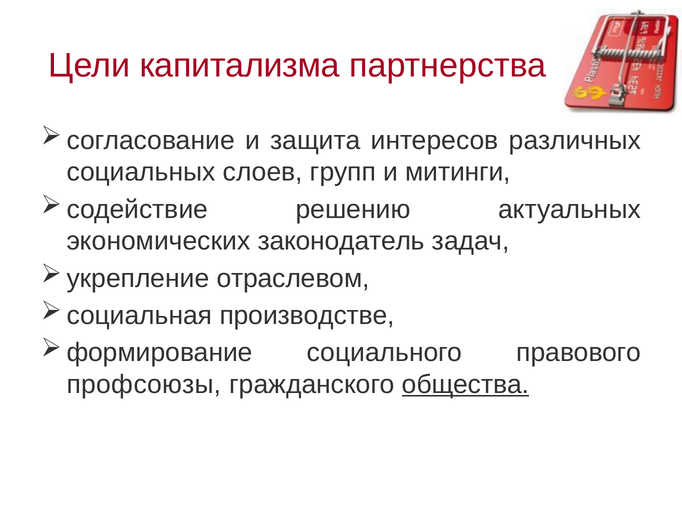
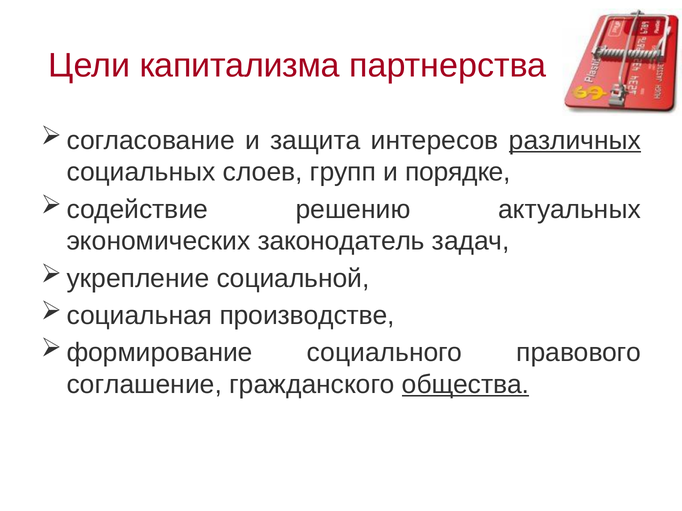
различных underline: none -> present (575, 141)
митинги: митинги -> порядке (458, 172)
отраслевом: отраслевом -> социальной (293, 279)
профсоюзы: профсоюзы -> соглашение (144, 385)
